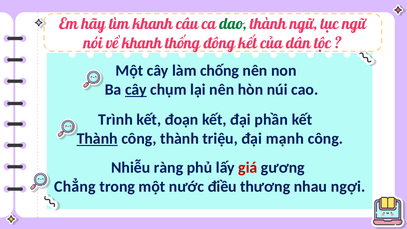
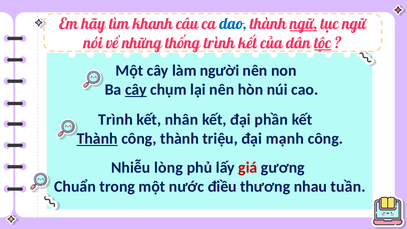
dao colour: green -> blue (233, 24)
ngữ underline: none -> present (303, 24)
về khanh: khanh -> những (142, 43)
thống đông: đông -> trình (219, 43)
tộc underline: none -> present (323, 43)
chống: chống -> người (220, 71)
đoạn: đoạn -> nhân (182, 120)
ràng: ràng -> lòng (168, 168)
Chẳng: Chẳng -> Chuẩn (75, 187)
ngợi: ngợi -> tuần (348, 187)
